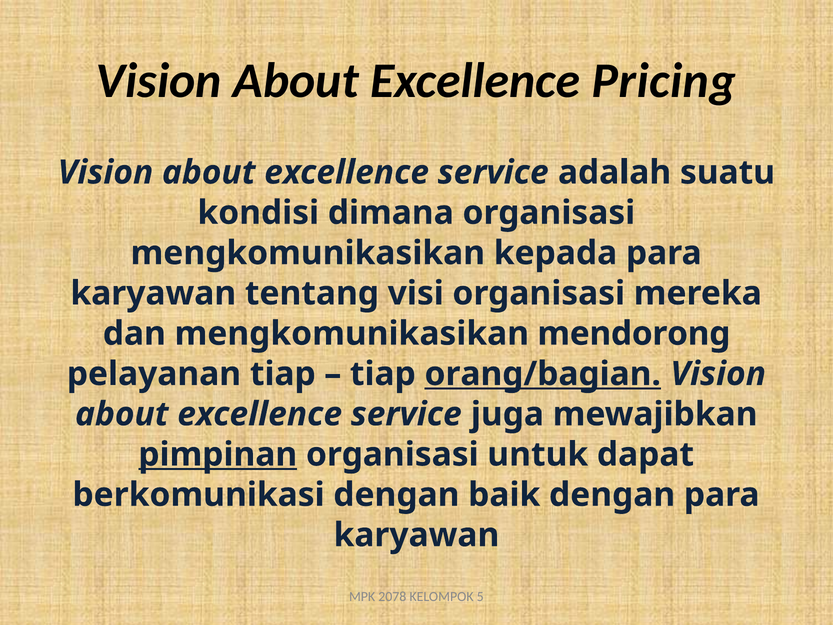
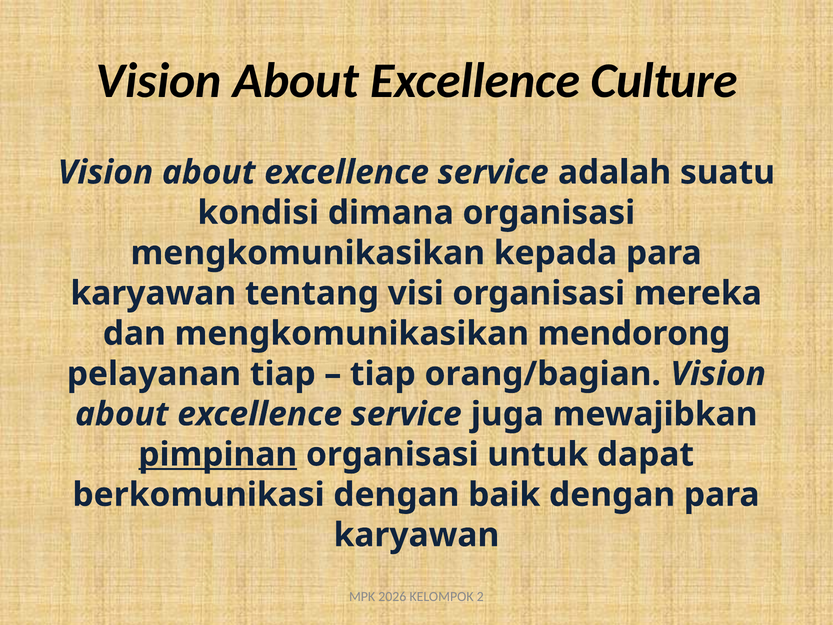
Pricing: Pricing -> Culture (664, 81)
orang/bagian underline: present -> none (543, 374)
2078: 2078 -> 2026 (392, 596)
5: 5 -> 2 (480, 596)
